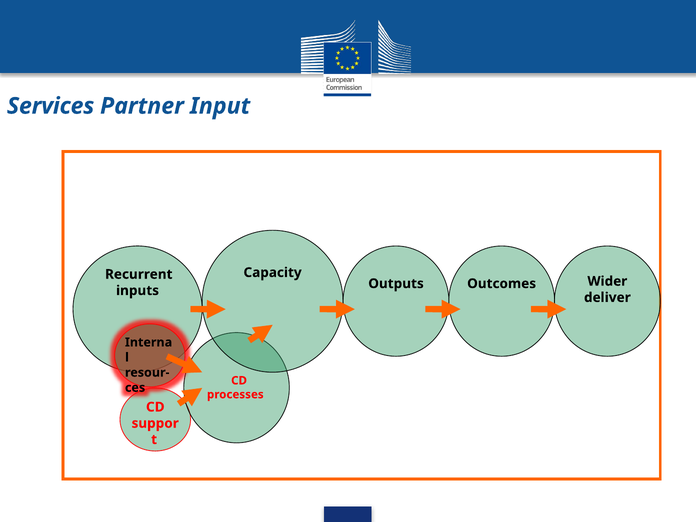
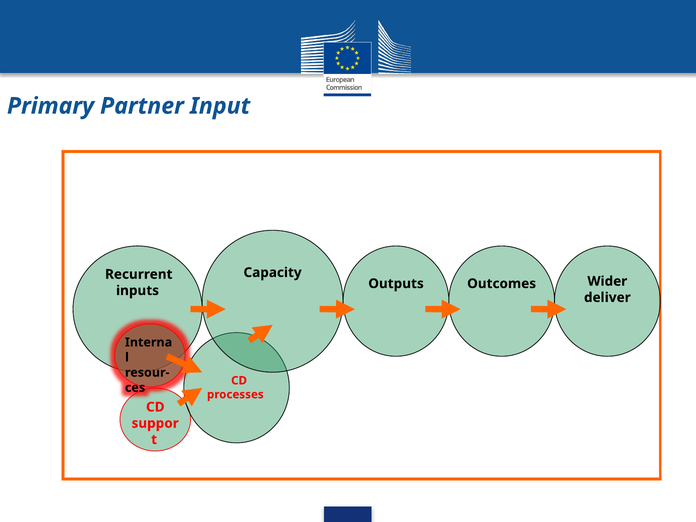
Services: Services -> Primary (51, 106)
